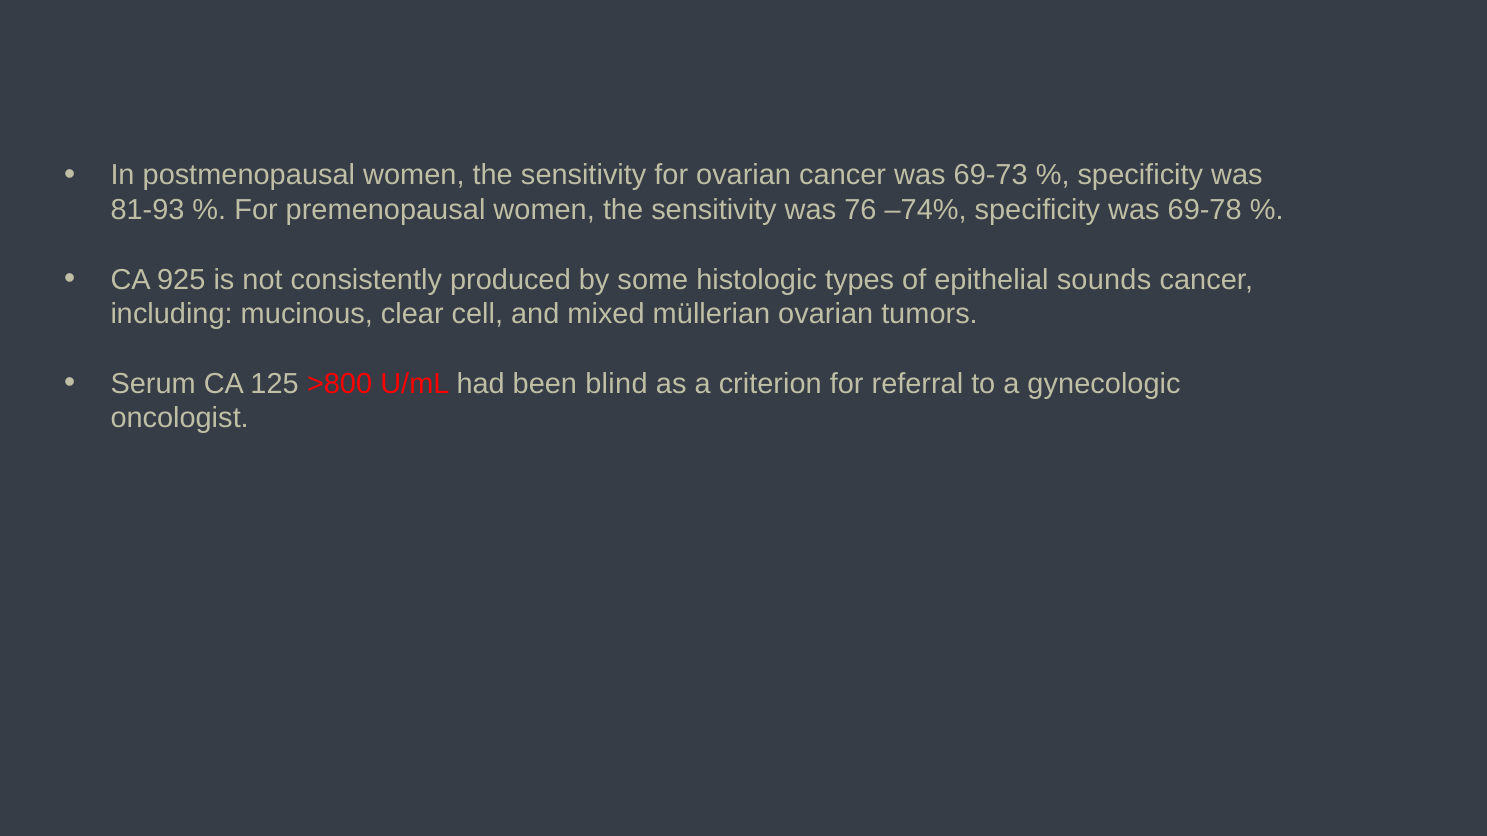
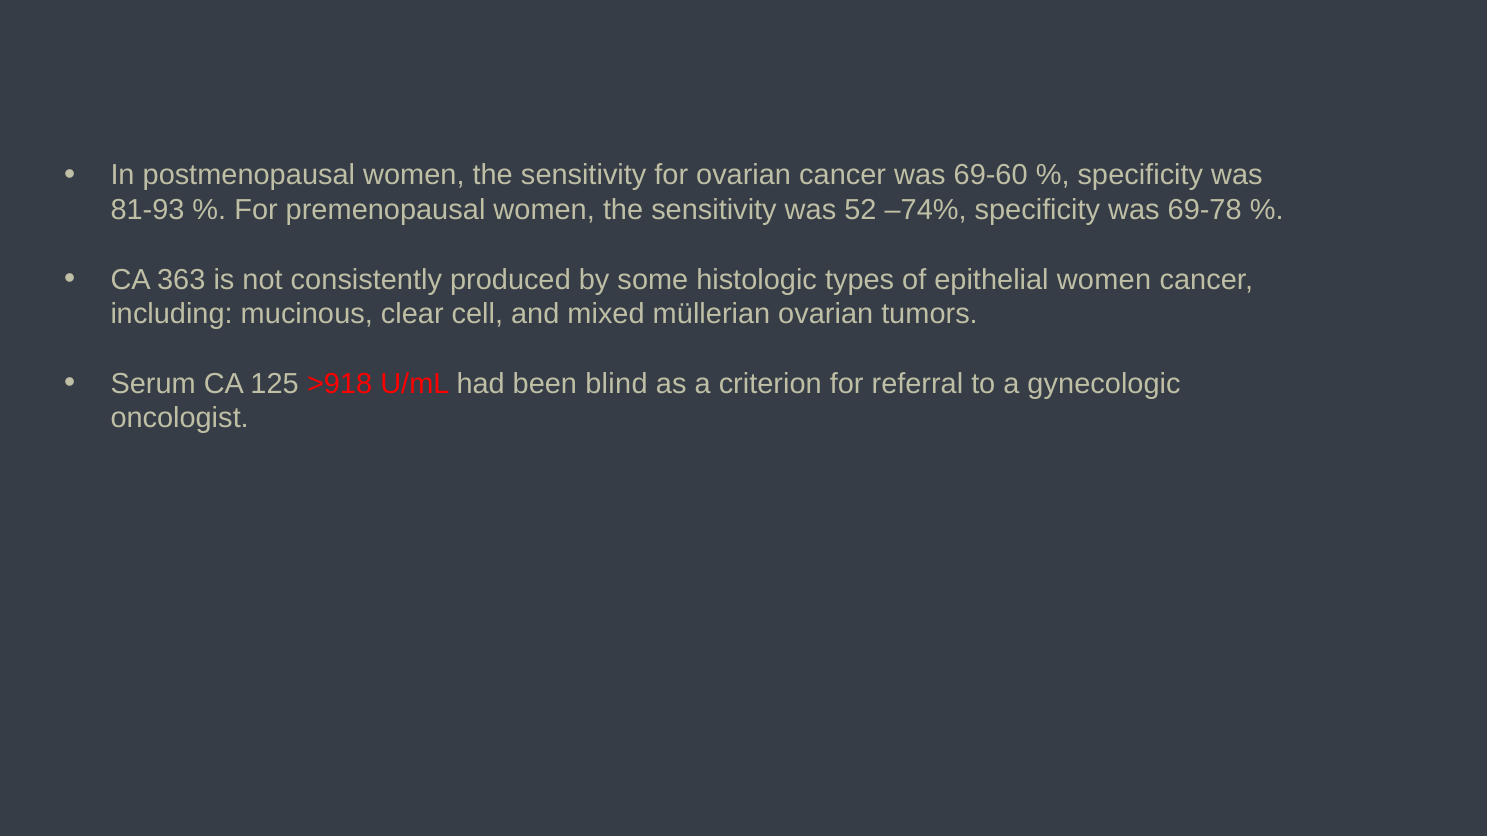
69-73: 69-73 -> 69-60 (991, 176)
76: 76 -> 52 (860, 210)
925: 925 -> 363 (181, 280)
epithelial sounds: sounds -> women (1104, 280)
>800: >800 -> >918 (340, 384)
